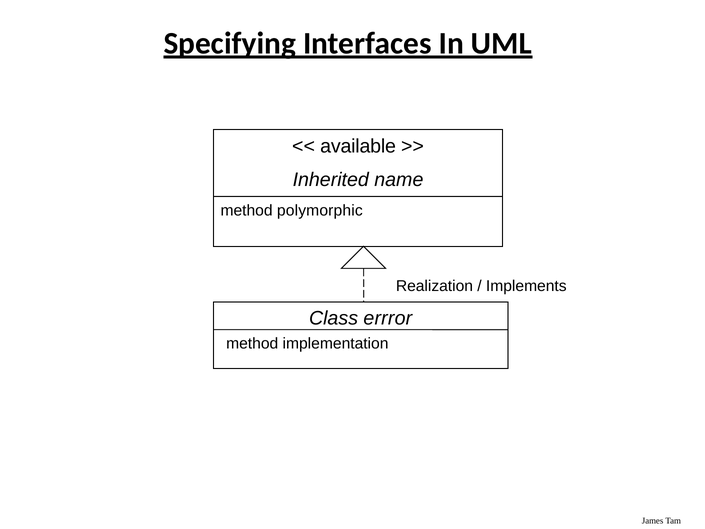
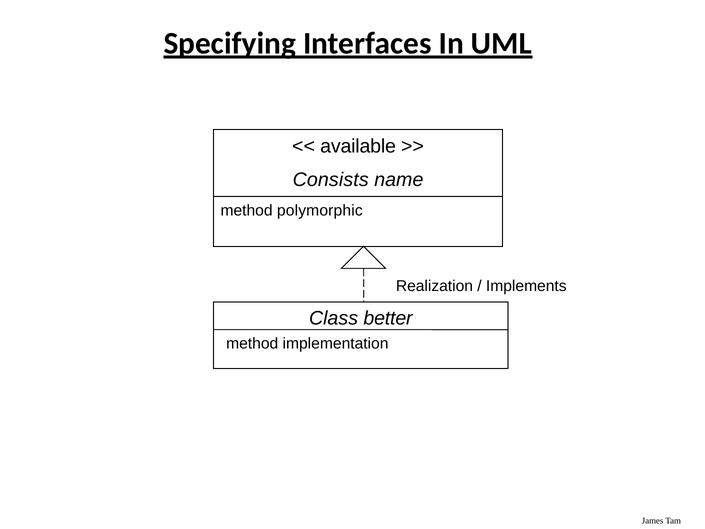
Inherited: Inherited -> Consists (331, 179)
errror: errror -> better (388, 318)
